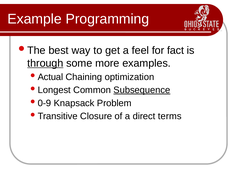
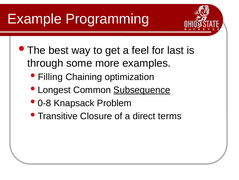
fact: fact -> last (176, 50)
through underline: present -> none (45, 63)
Actual: Actual -> Filling (50, 77)
0-9: 0-9 -> 0-8 (44, 103)
